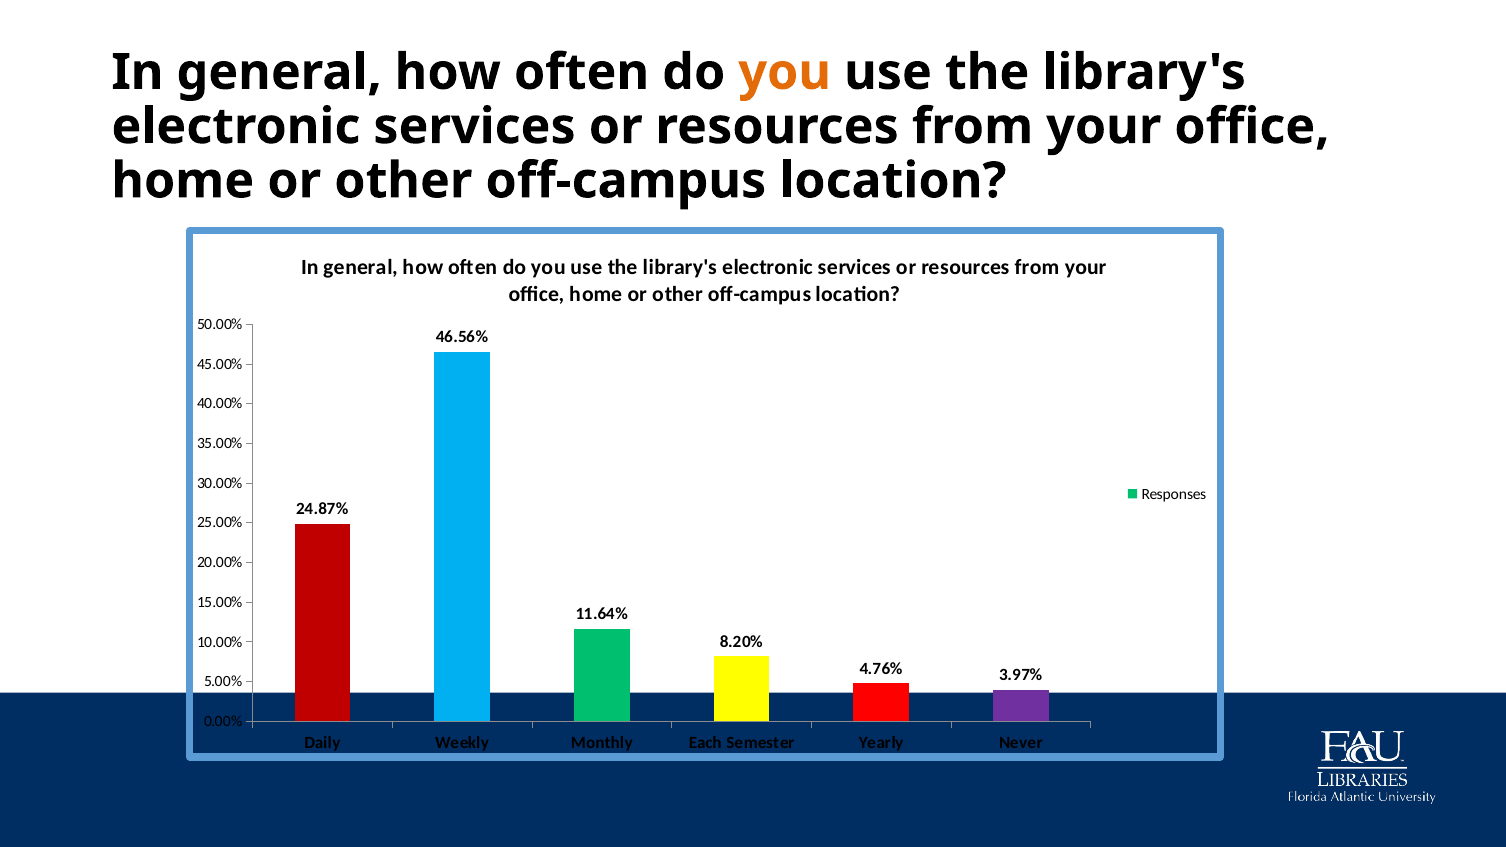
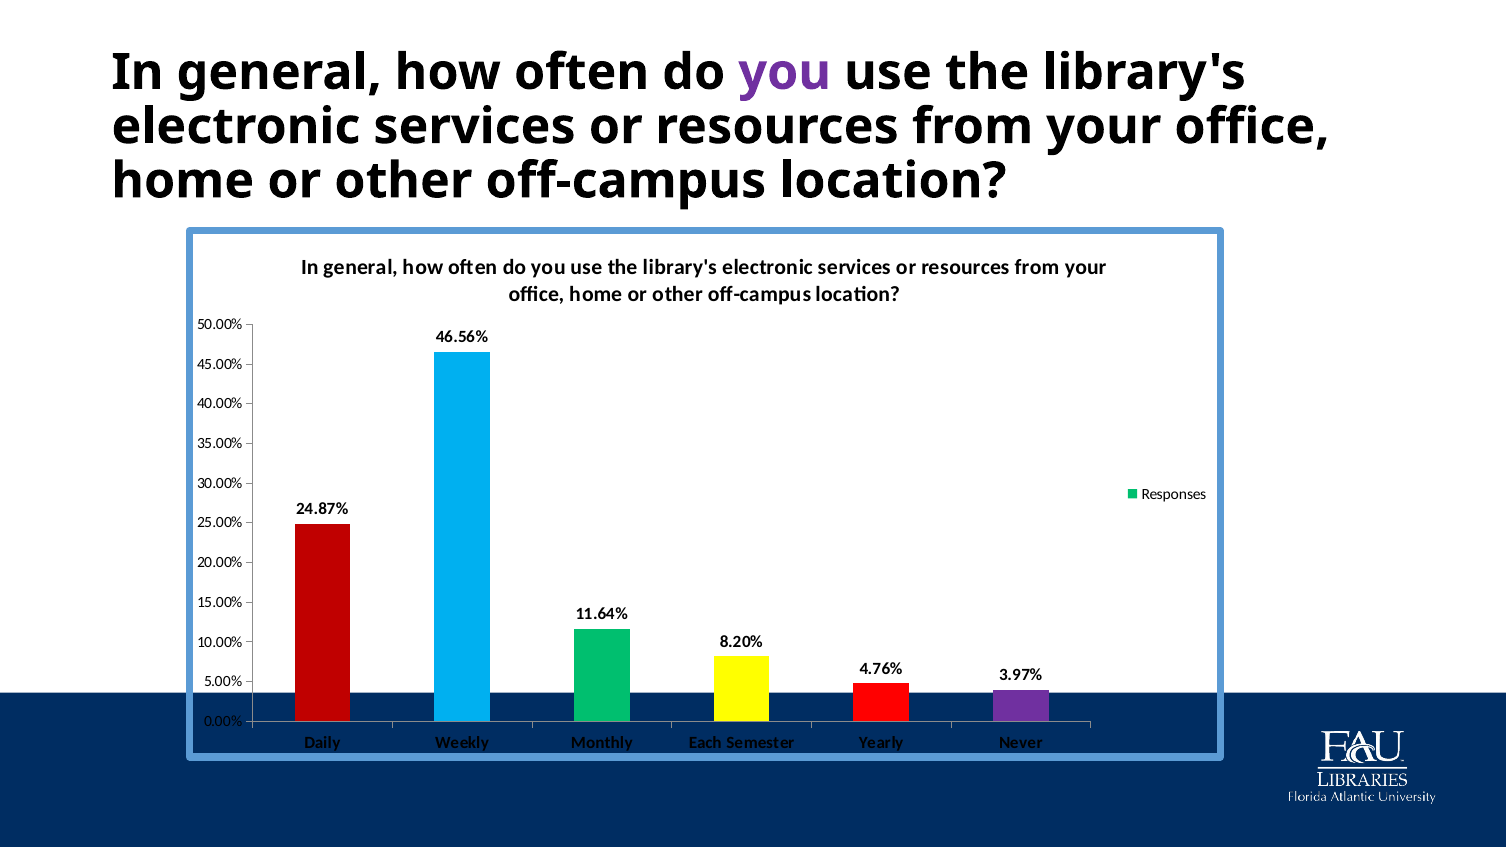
you colour: orange -> purple (785, 72)
